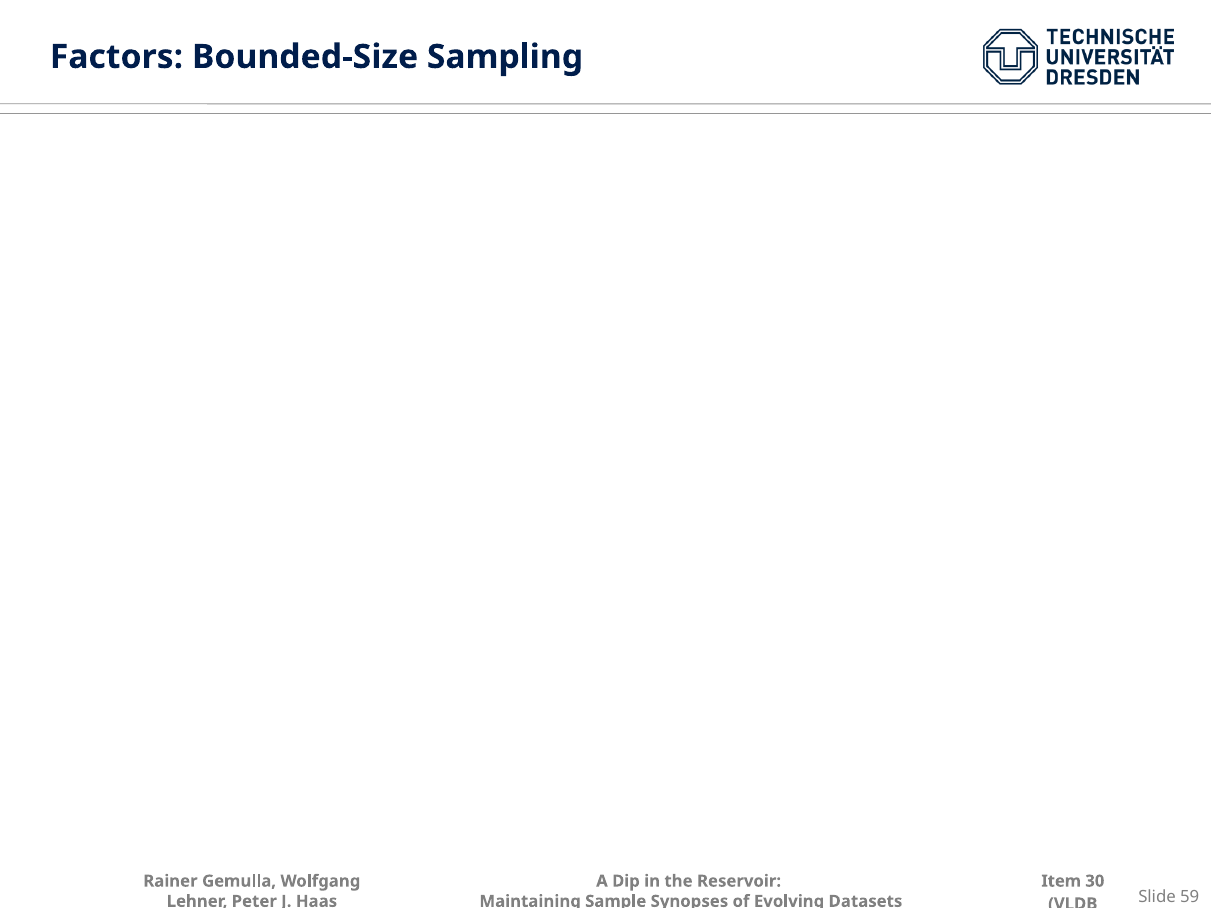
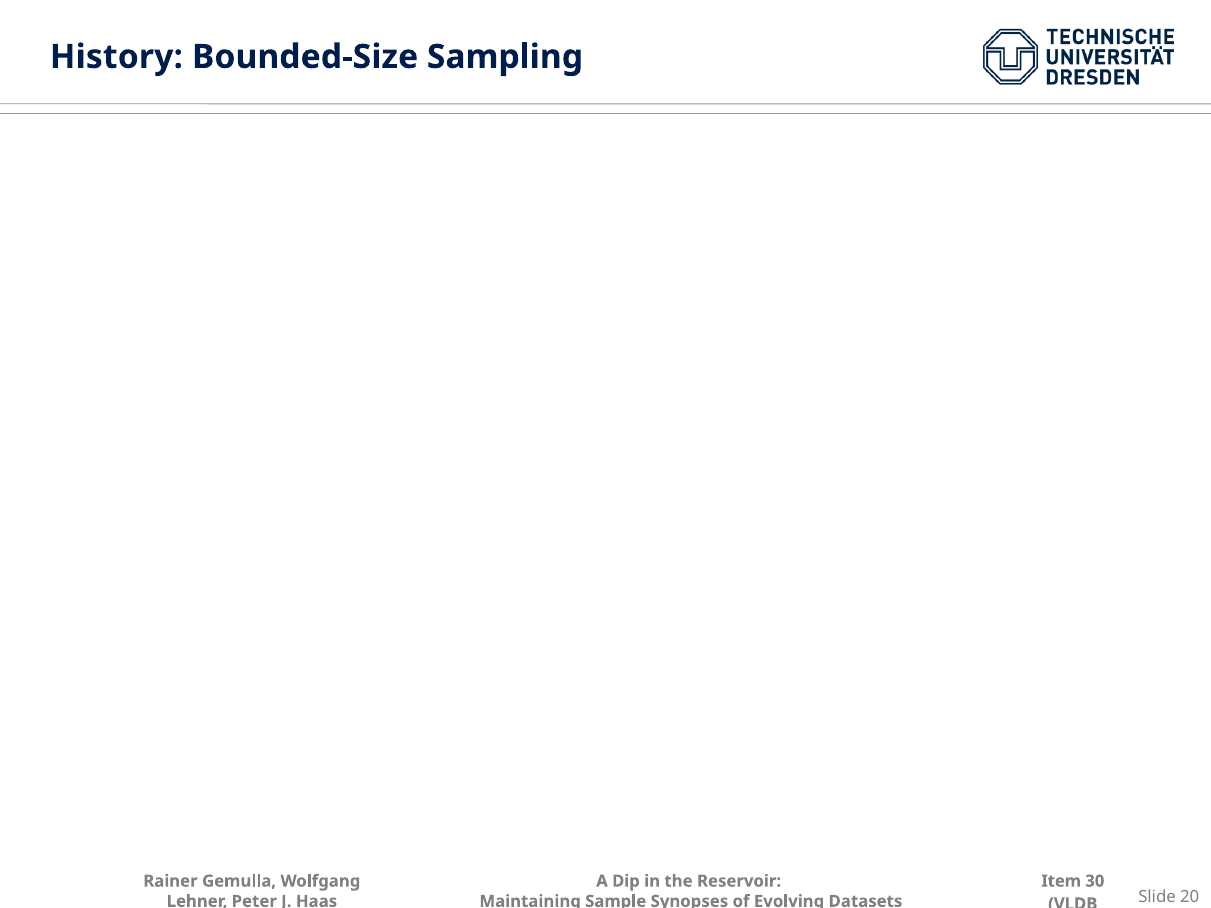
Factors: Factors -> History (116, 57)
59: 59 -> 20 (1190, 897)
